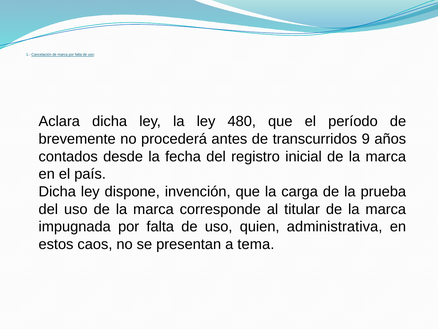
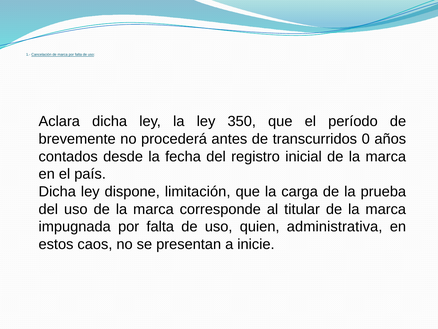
480: 480 -> 350 (242, 121)
9: 9 -> 0 (366, 139)
invención: invención -> limitación (198, 191)
tema: tema -> inicie (256, 244)
